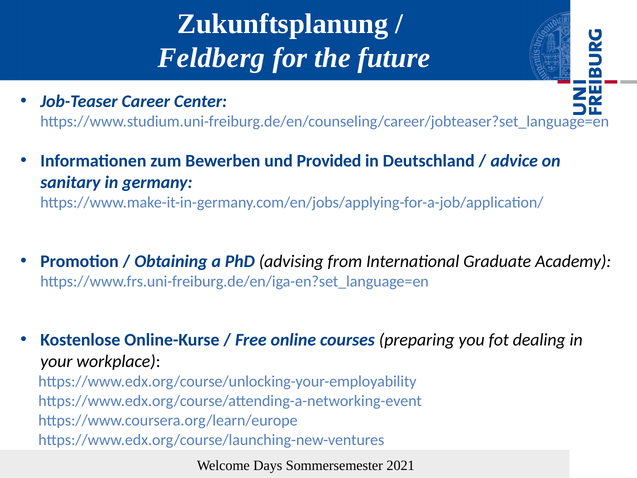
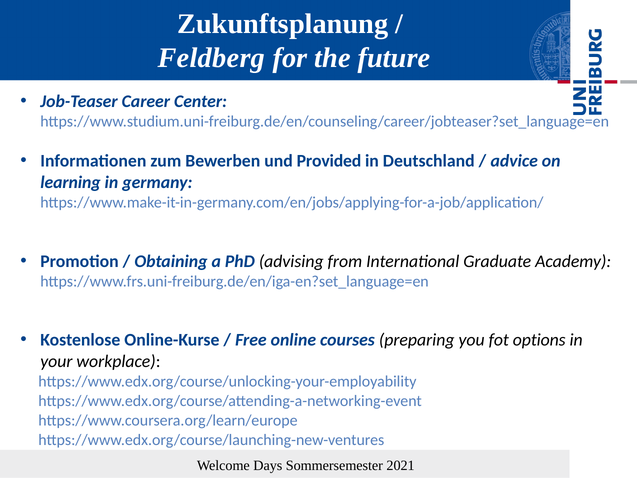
sanitary: sanitary -> learning (70, 182)
dealing: dealing -> options (539, 340)
